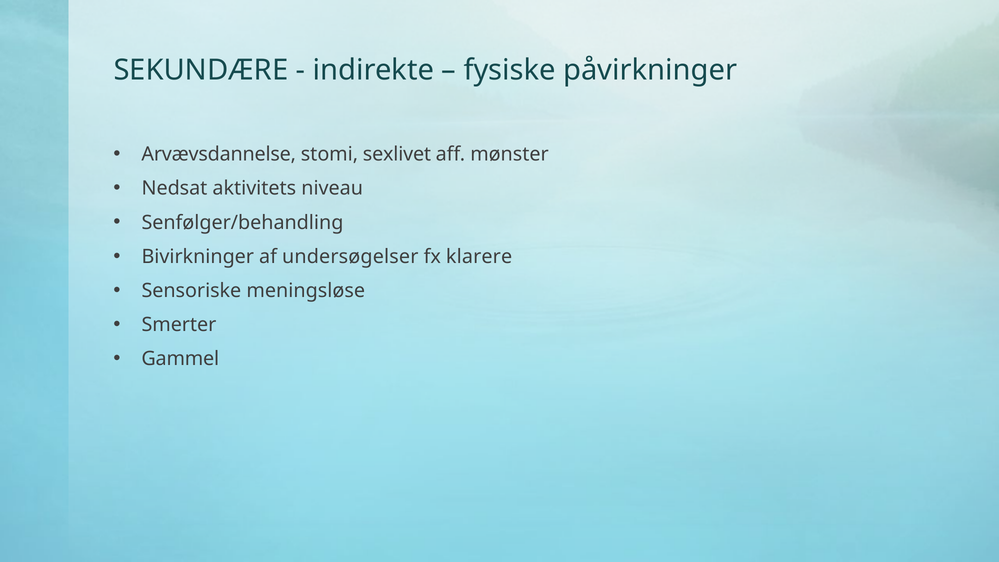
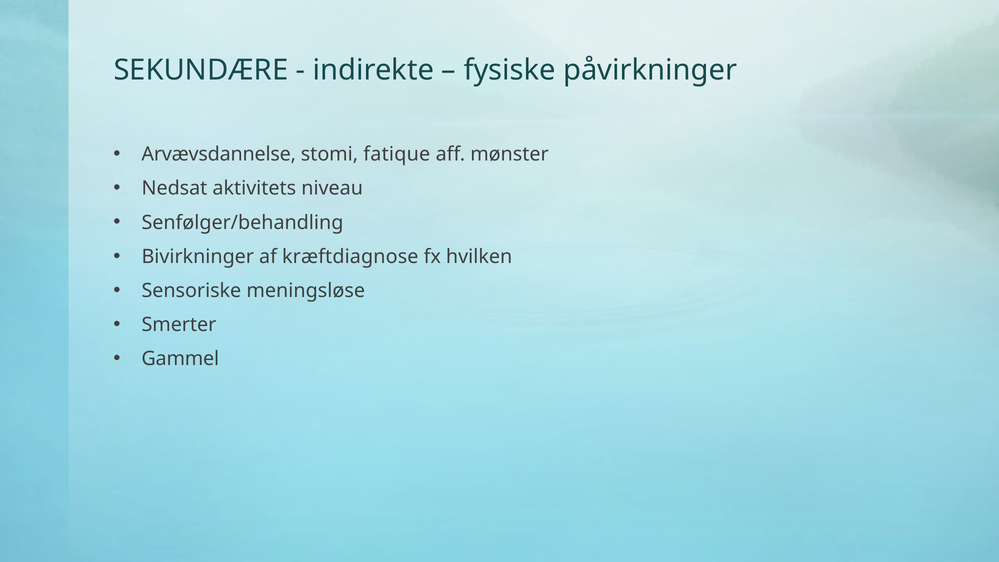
sexlivet: sexlivet -> fatique (397, 154)
undersøgelser: undersøgelser -> kræftdiagnose (350, 257)
klarere: klarere -> hvilken (479, 257)
